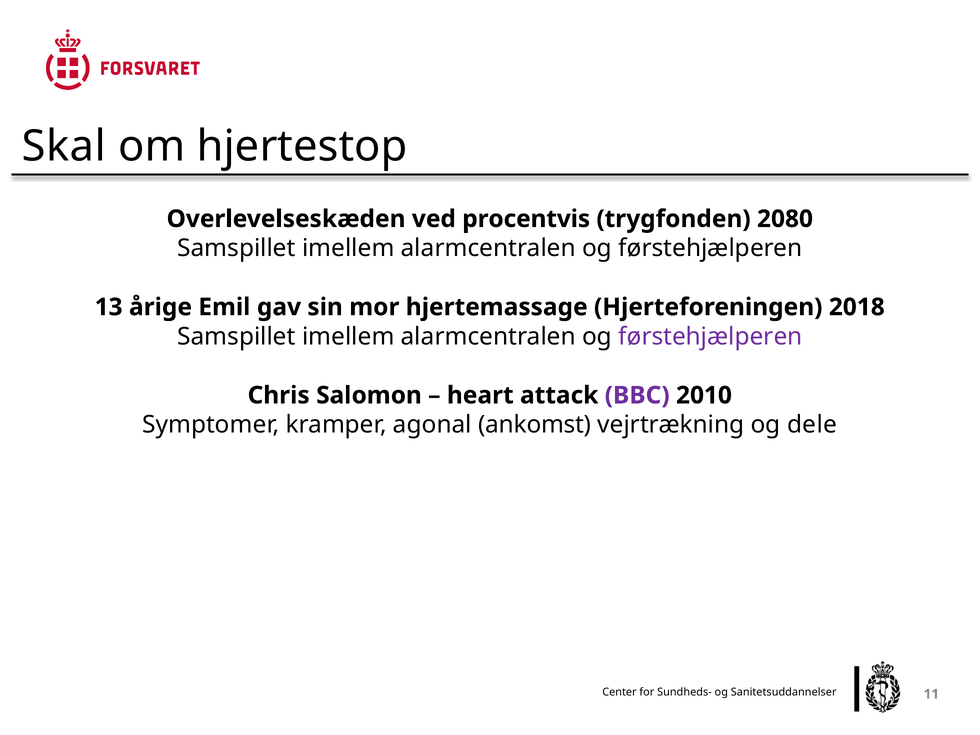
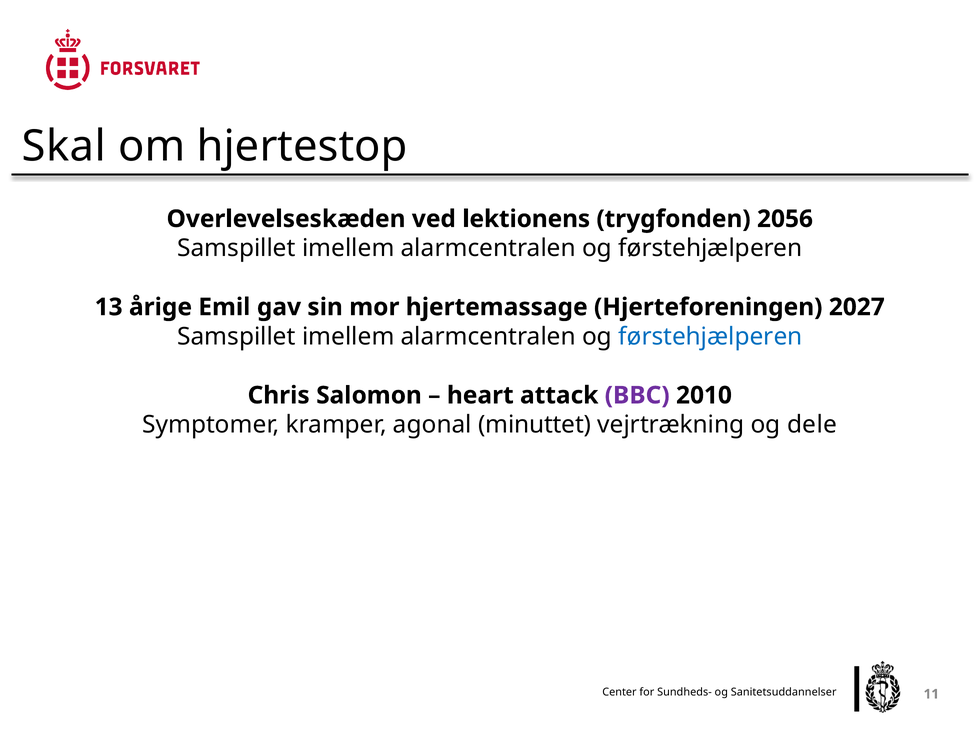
procentvis: procentvis -> lektionens (526, 219)
2080: 2080 -> 2056 (785, 219)
2018: 2018 -> 2027 (857, 307)
førstehjælperen colour: purple -> blue (710, 337)
ankomst: ankomst -> minuttet (535, 425)
